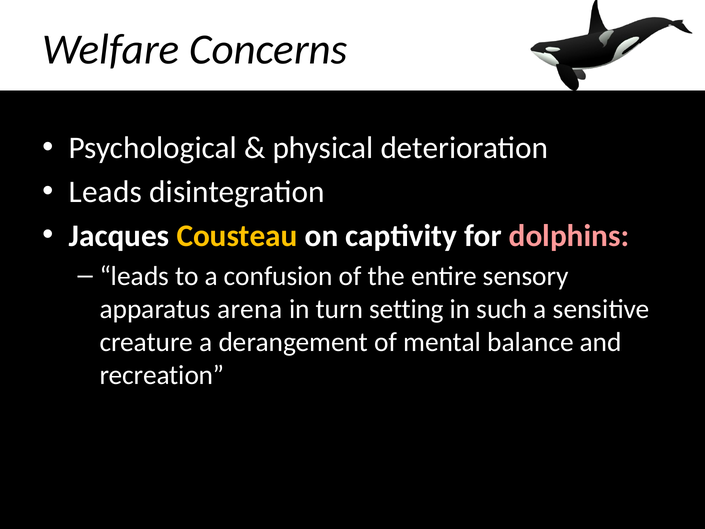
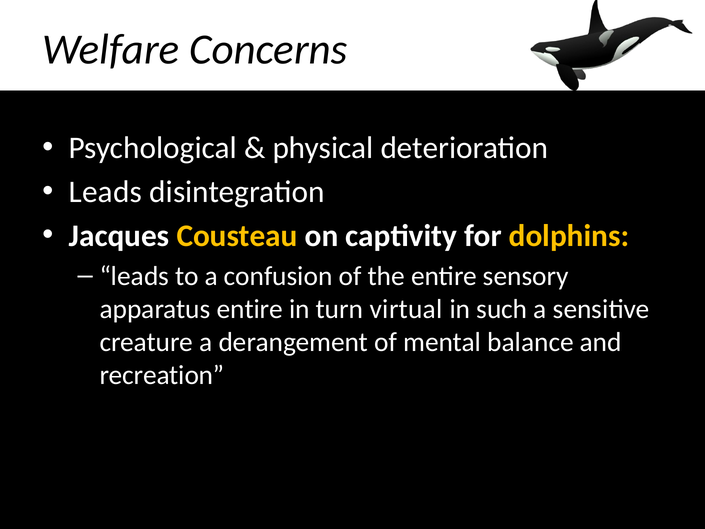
dolphins colour: pink -> yellow (569, 236)
apparatus arena: arena -> entire (250, 309)
setting: setting -> virtual (406, 309)
